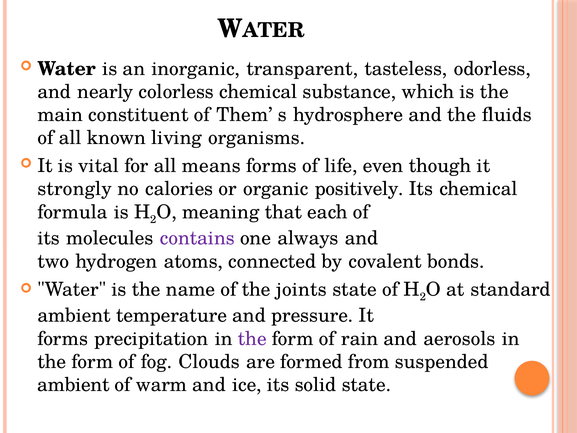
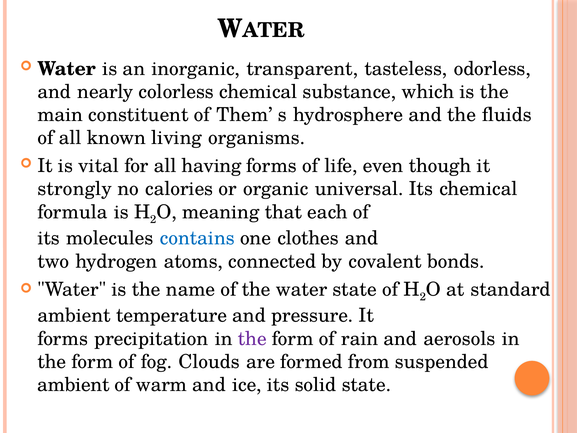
means: means -> having (212, 166)
positively: positively -> universal (359, 189)
contains colour: purple -> blue (197, 238)
always: always -> clothes (308, 238)
the joints: joints -> water (302, 289)
